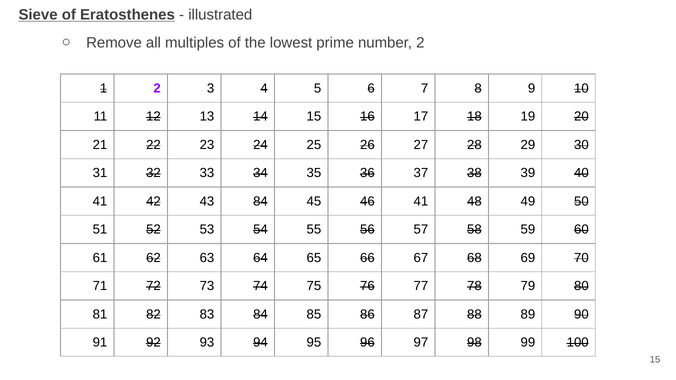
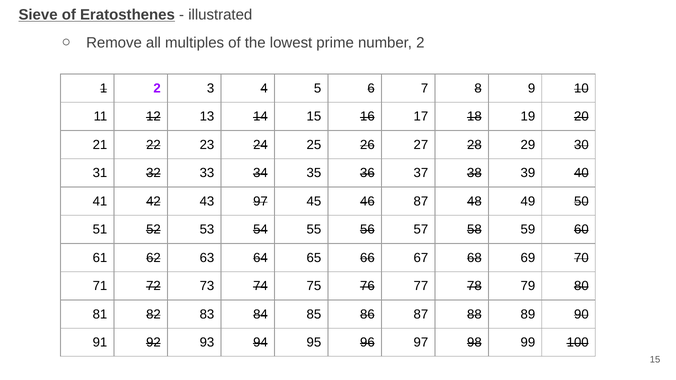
43 84: 84 -> 97 (260, 201)
46 41: 41 -> 87 (421, 201)
